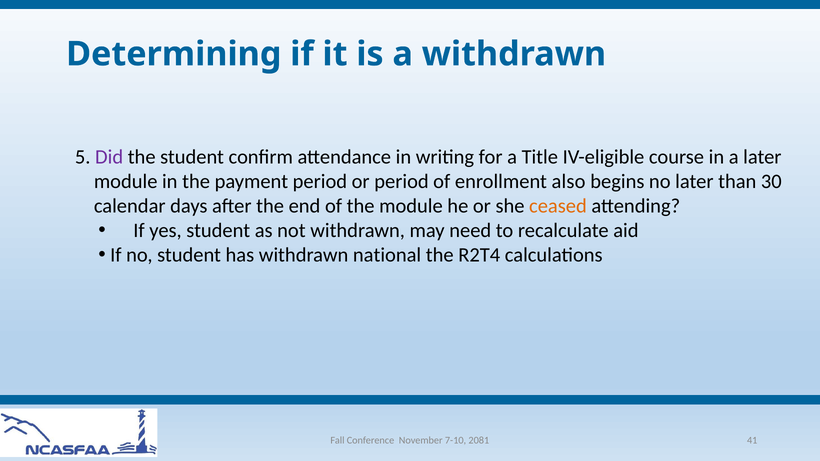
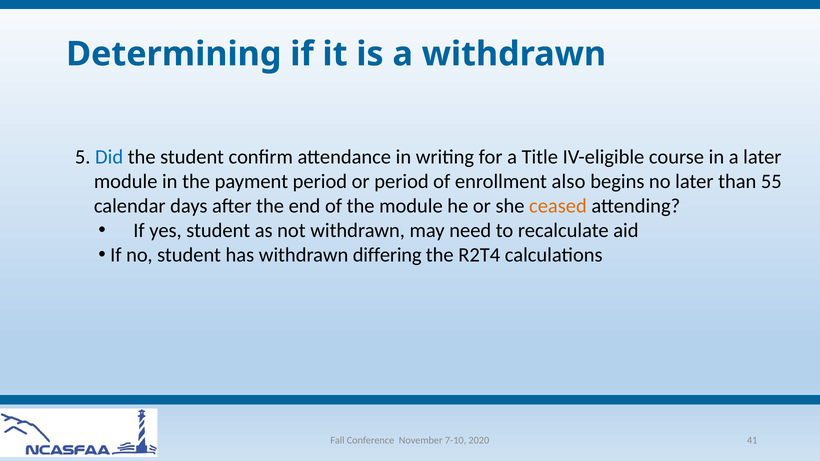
Did colour: purple -> blue (109, 157)
30: 30 -> 55 (771, 182)
national: national -> differing (387, 255)
2081: 2081 -> 2020 (479, 440)
